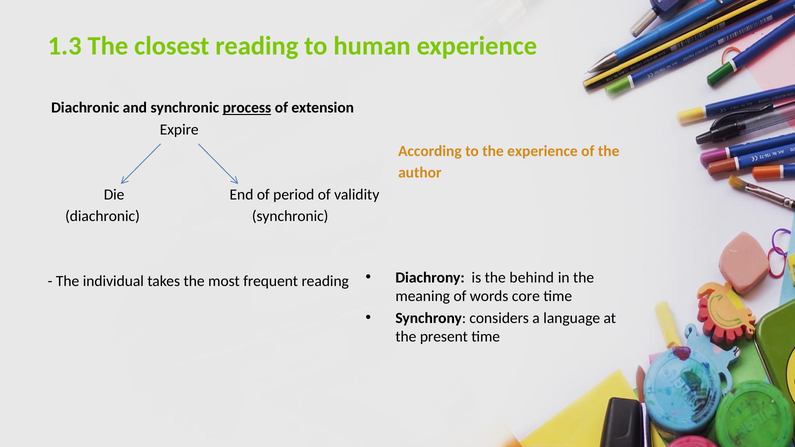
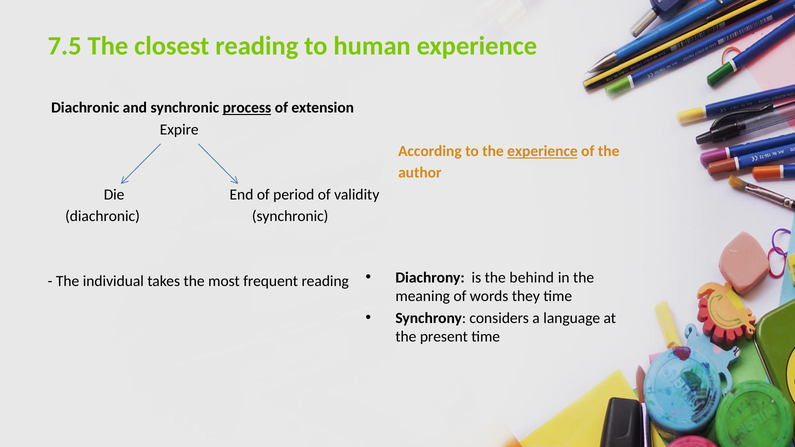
1.3: 1.3 -> 7.5 (65, 46)
experience underline: none -> present (542, 151)
core: core -> they (526, 296)
